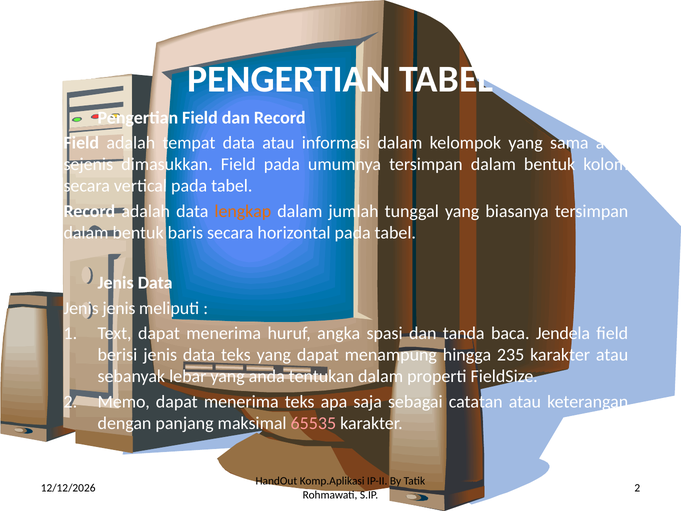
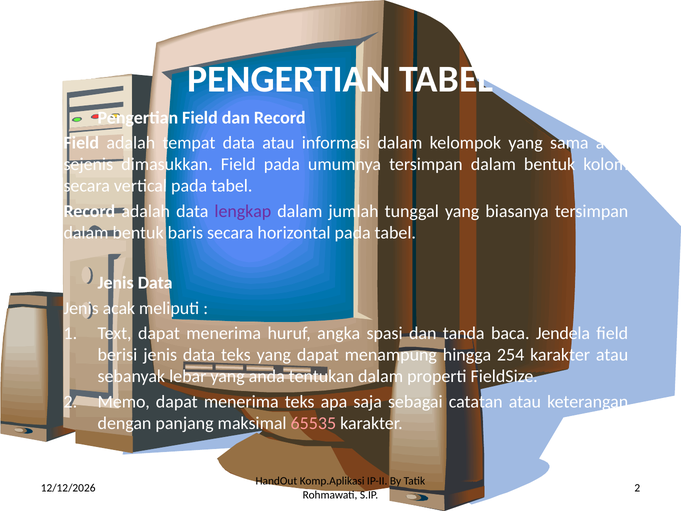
lengkap colour: orange -> purple (243, 211)
Jenis jenis: jenis -> acak (119, 308)
235: 235 -> 254 (511, 355)
